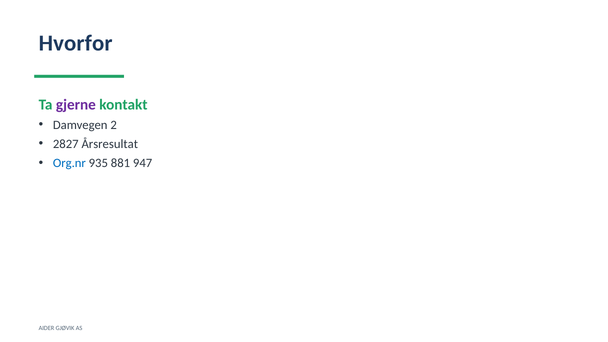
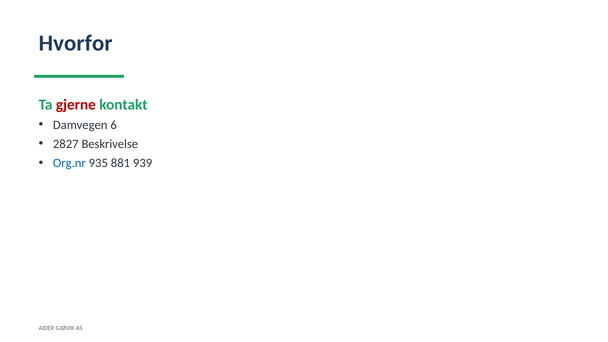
gjerne colour: purple -> red (76, 105)
2: 2 -> 6 (114, 125)
Årsresultat: Årsresultat -> Beskrivelse (110, 144)
947: 947 -> 939 (143, 163)
